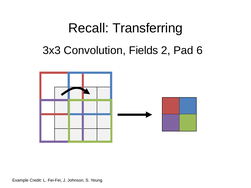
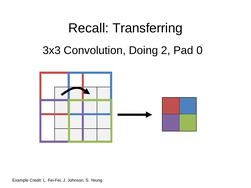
Fields: Fields -> Doing (143, 51)
6: 6 -> 0 (200, 51)
